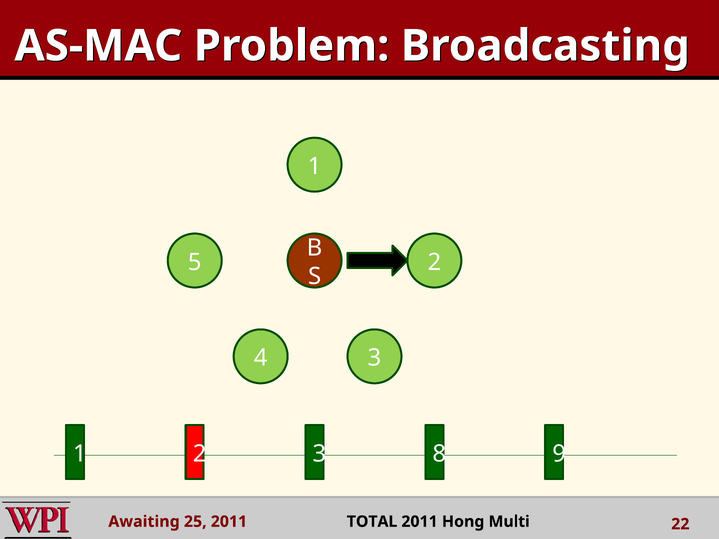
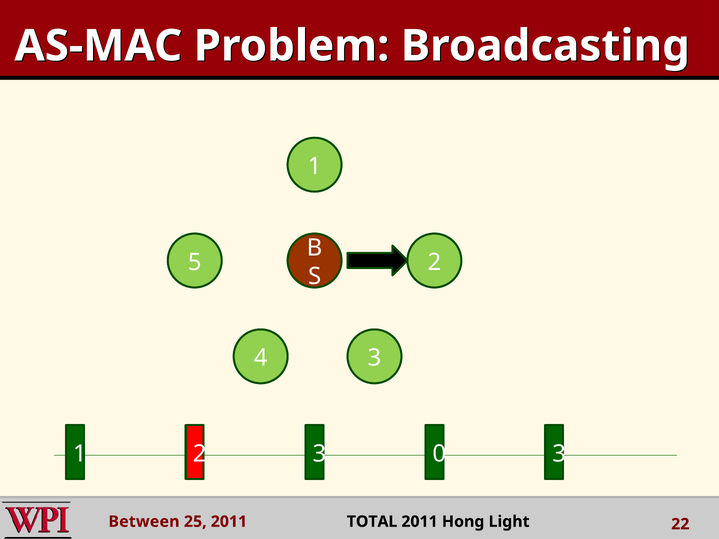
8: 8 -> 0 (439, 454)
2 9: 9 -> 3 (559, 454)
Awaiting: Awaiting -> Between (144, 522)
Multi: Multi -> Light (509, 522)
